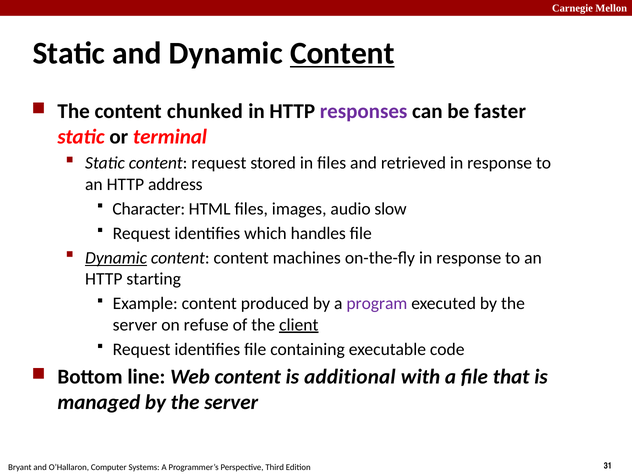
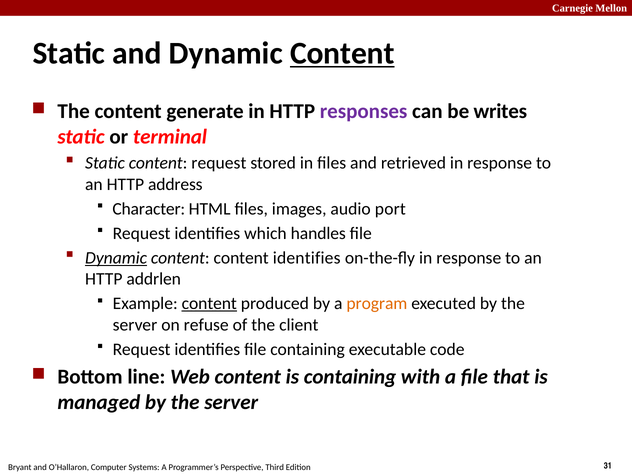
chunked: chunked -> generate (205, 111)
faster: faster -> writes (500, 111)
slow: slow -> port (390, 209)
content machines: machines -> identifies (307, 258)
starting: starting -> addrlen (154, 279)
content underline: none -> present (209, 304)
program colour: purple -> orange (377, 304)
client underline: present -> none (299, 325)
is additional: additional -> containing (350, 377)
